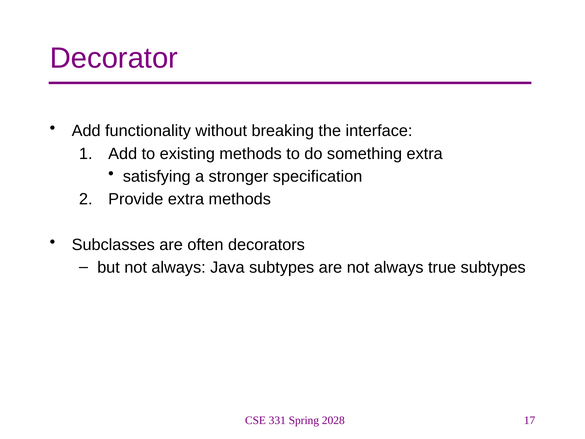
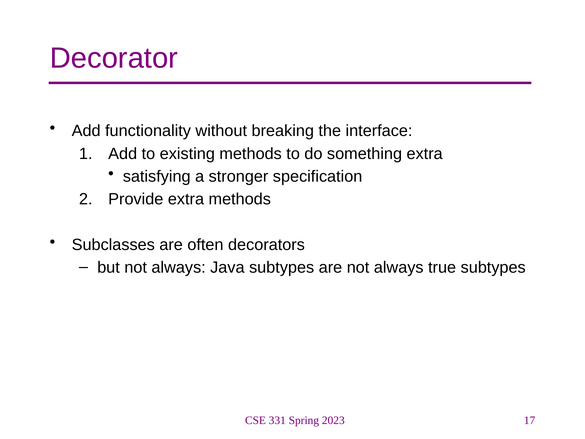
2028: 2028 -> 2023 (333, 420)
